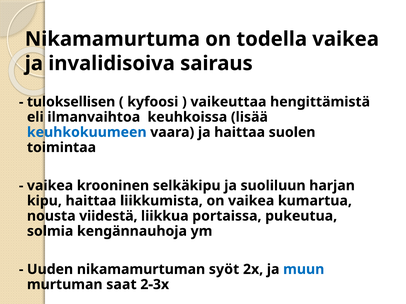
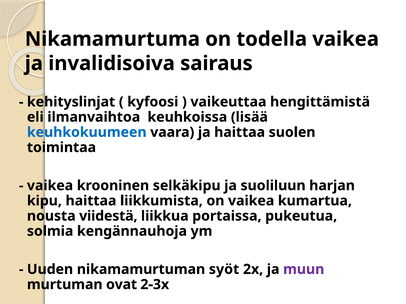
tuloksellisen: tuloksellisen -> kehityslinjat (71, 102)
muun colour: blue -> purple (304, 270)
saat: saat -> ovat (122, 285)
